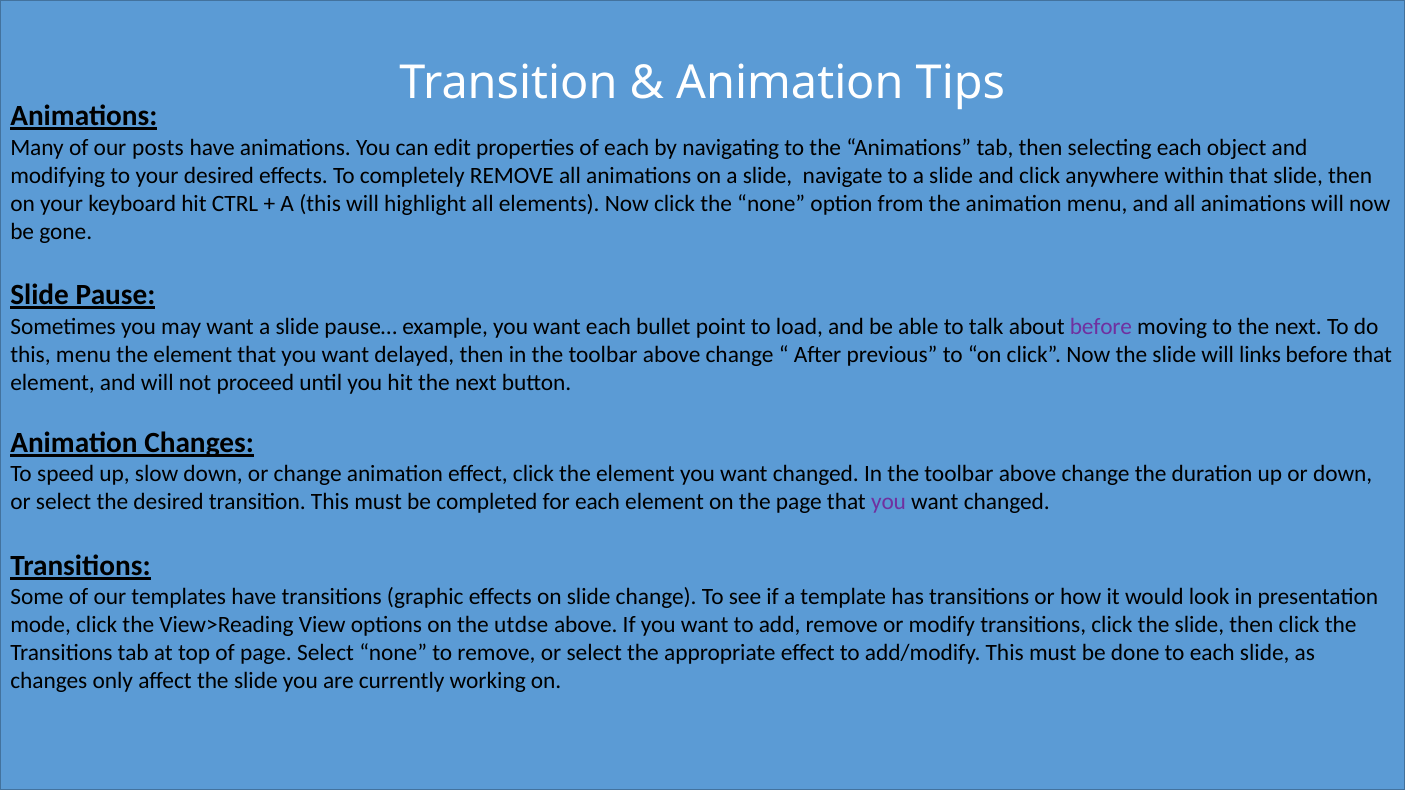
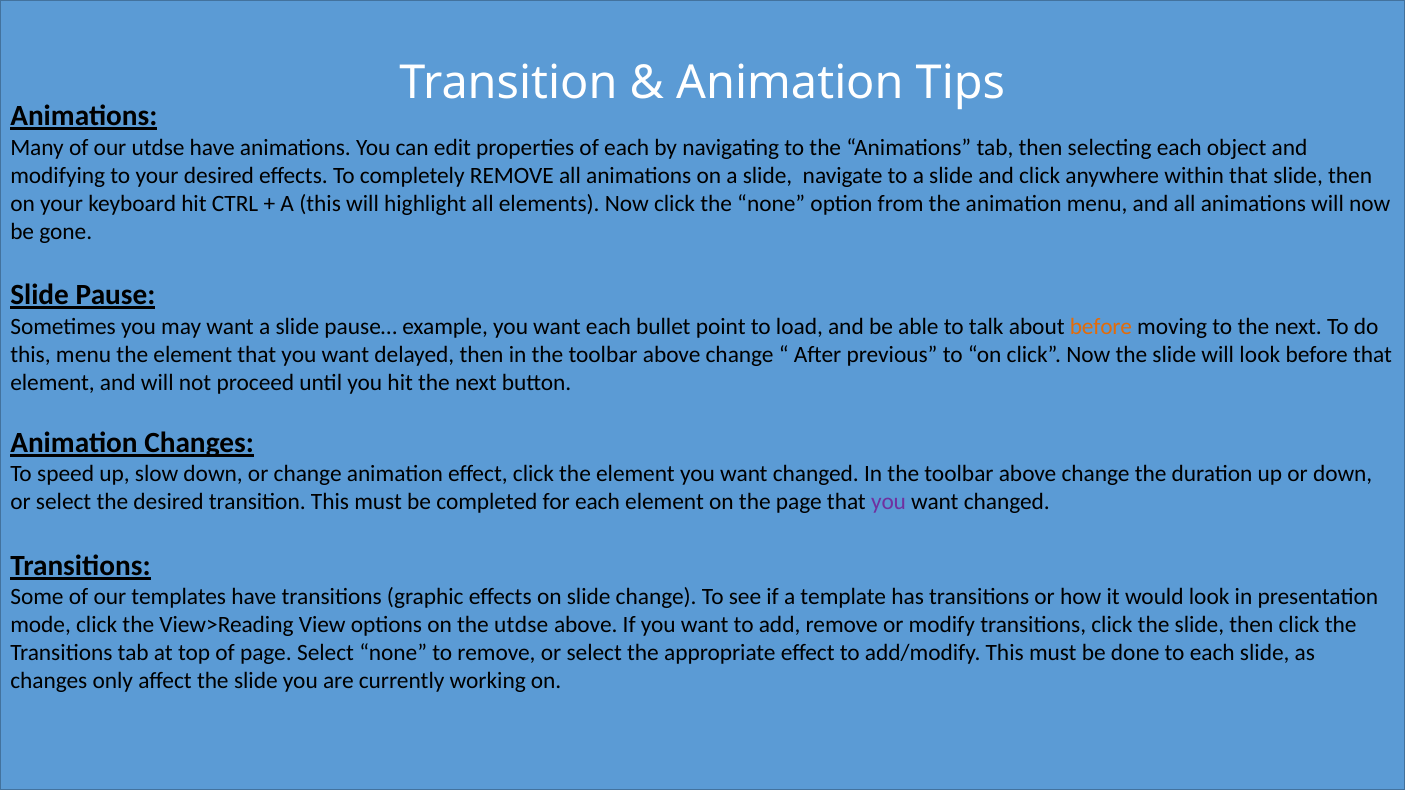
our posts: posts -> utdse (158, 147)
before colour: purple -> orange (1101, 327)
will links: links -> look (1260, 355)
